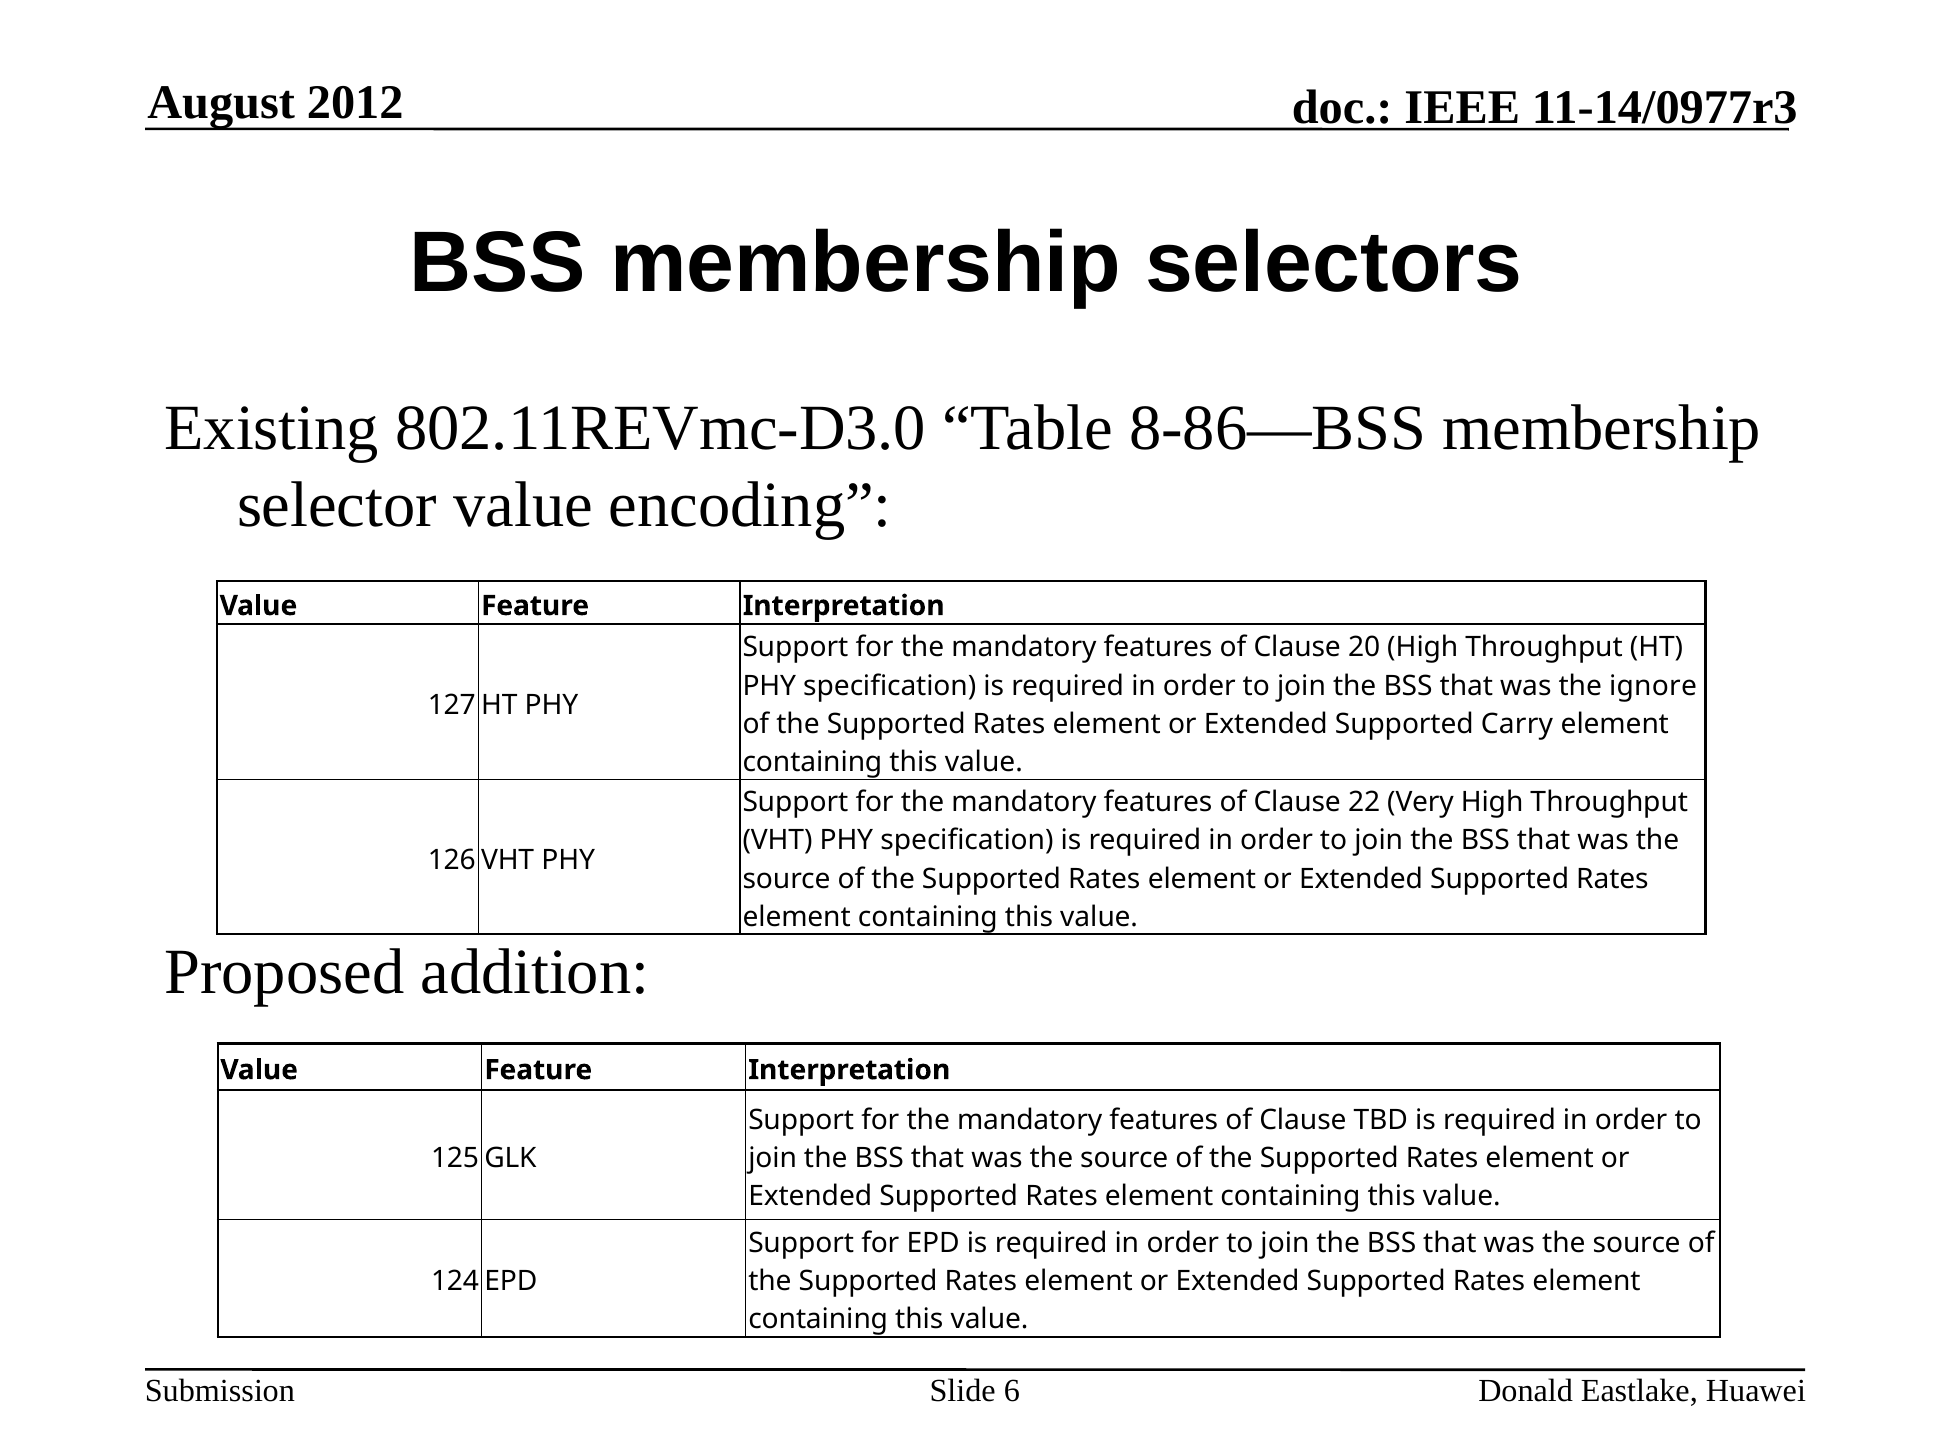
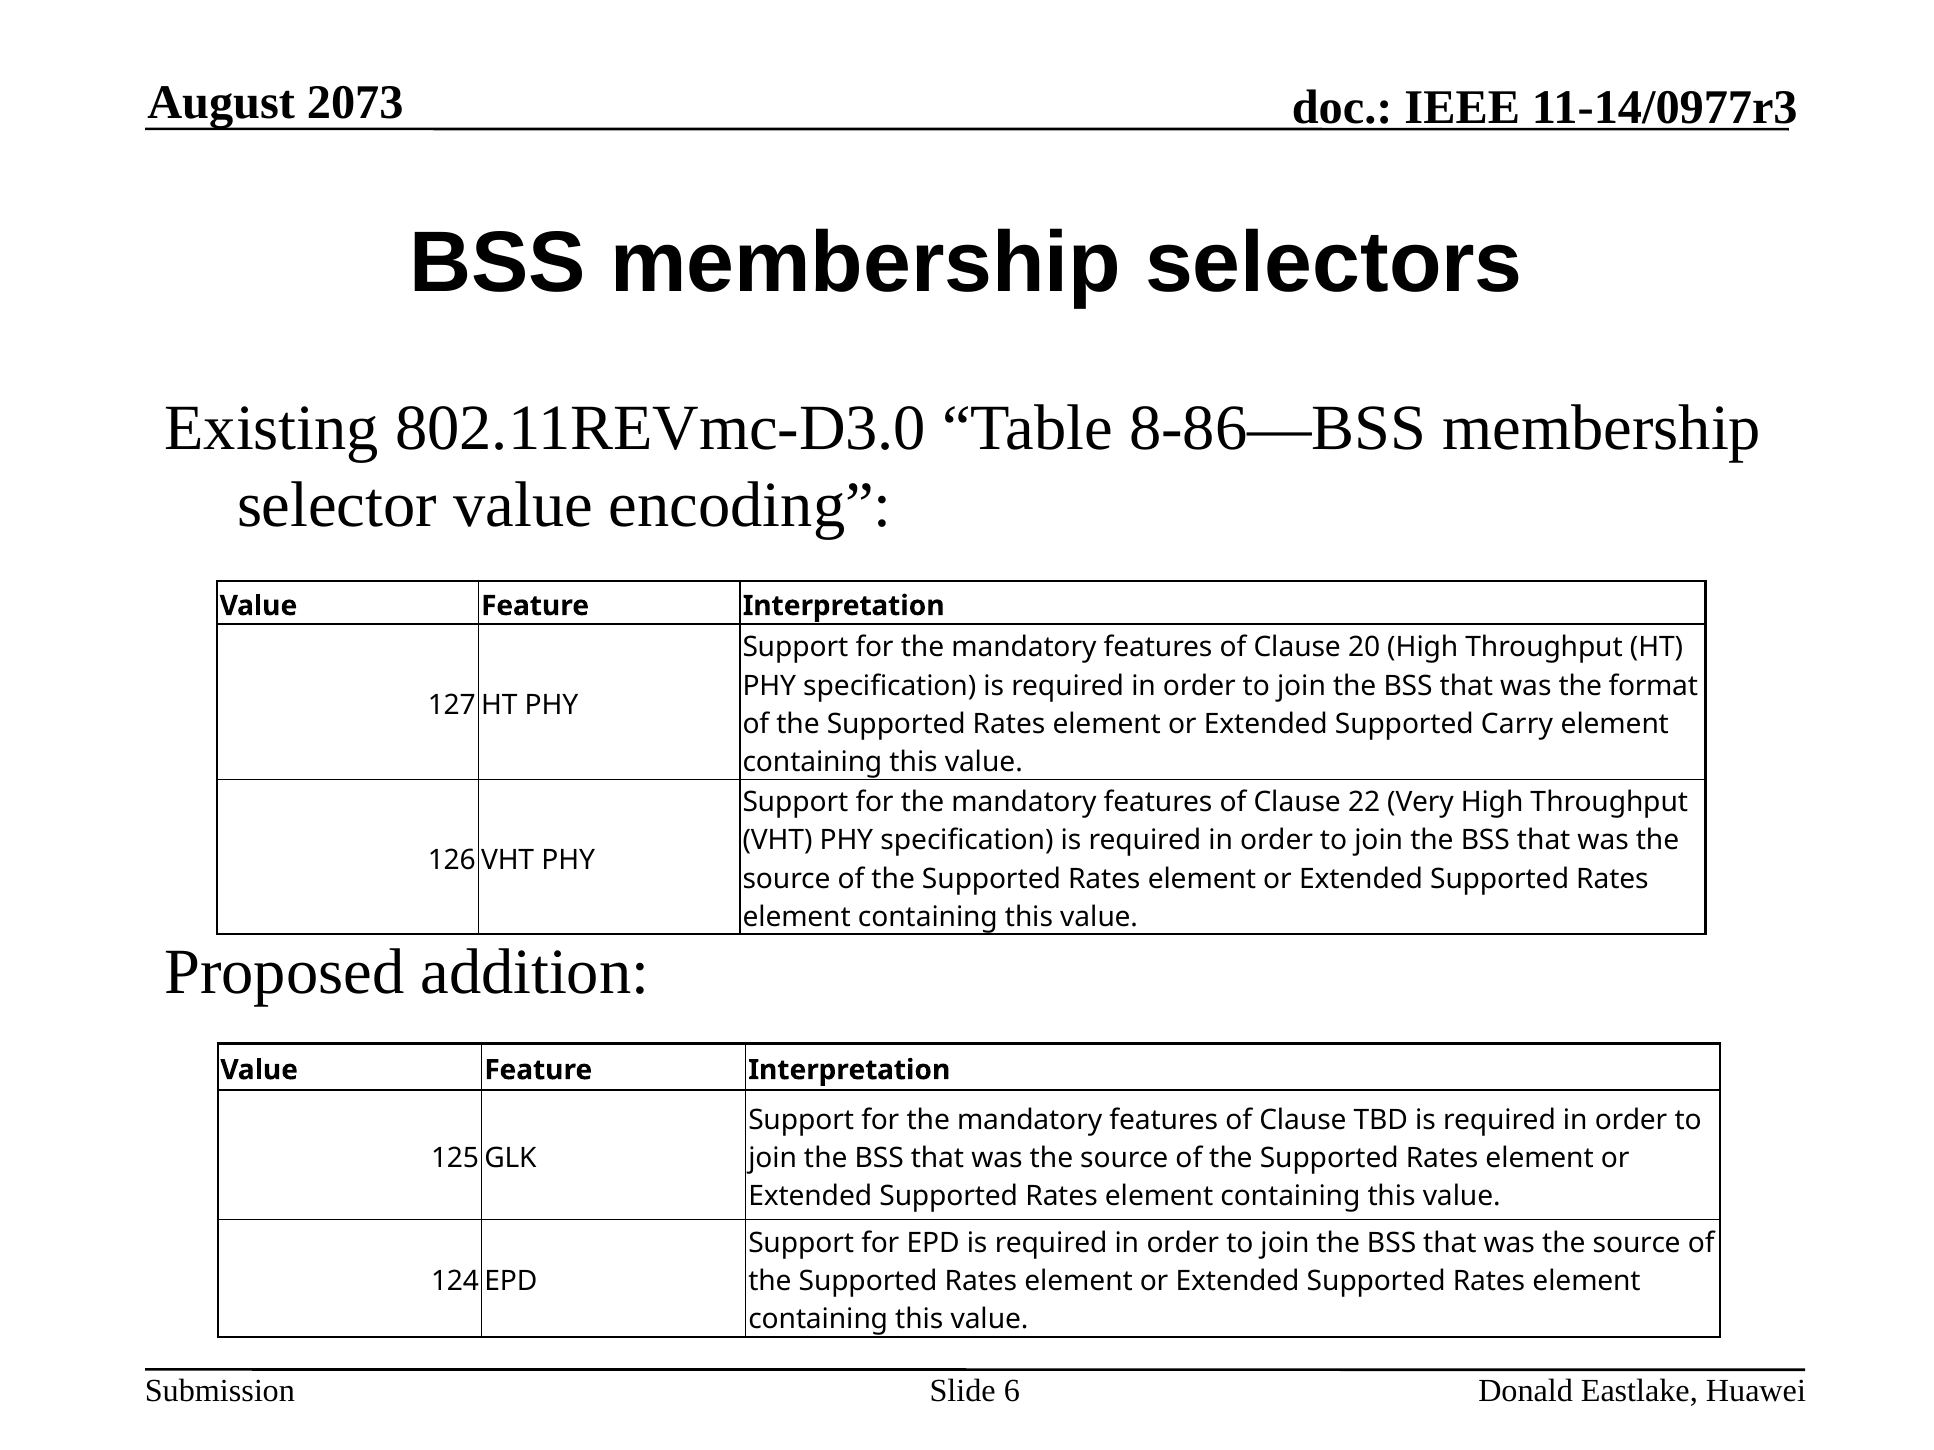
2012: 2012 -> 2073 (355, 103)
ignore: ignore -> format (1653, 686)
